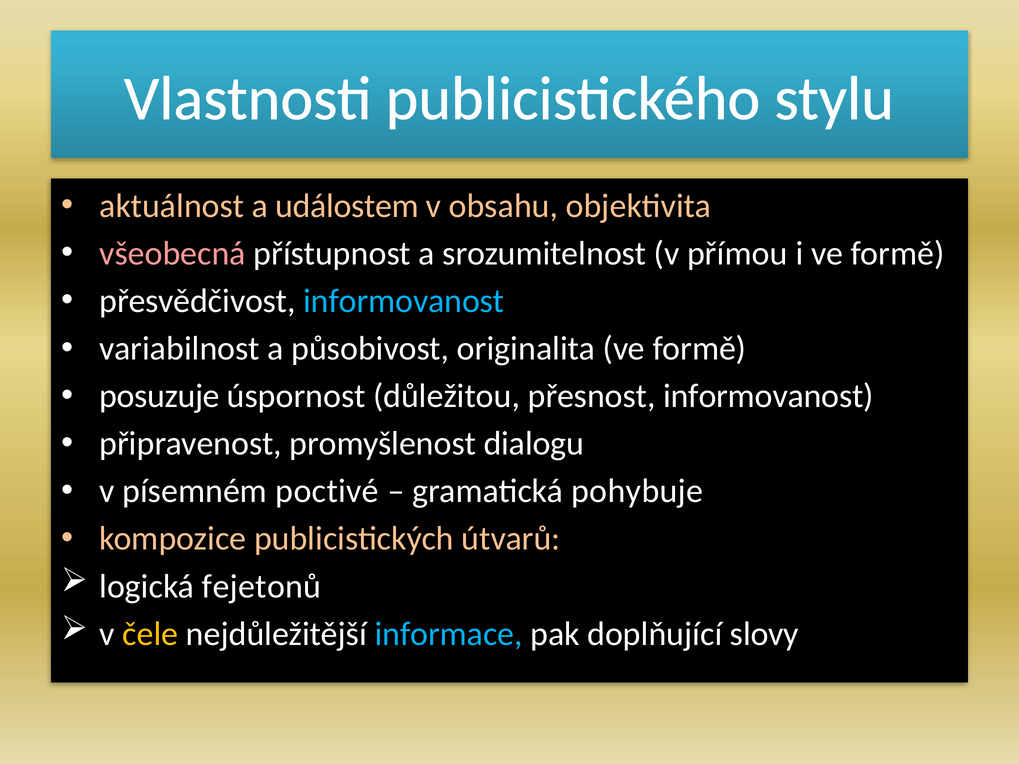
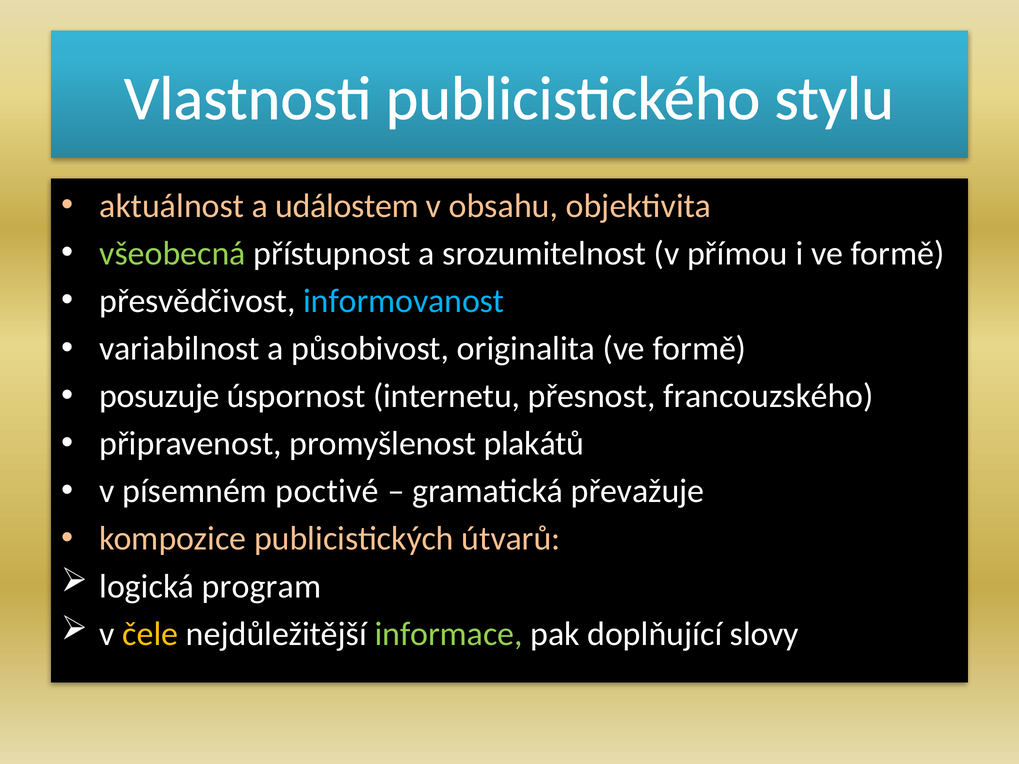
všeobecná colour: pink -> light green (173, 254)
důležitou: důležitou -> internetu (447, 396)
přesnost informovanost: informovanost -> francouzského (768, 396)
dialogu: dialogu -> plakátů (534, 444)
pohybuje: pohybuje -> převažuje (638, 491)
fejetonů: fejetonů -> program (262, 587)
informace colour: light blue -> light green (449, 634)
